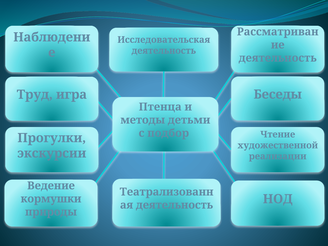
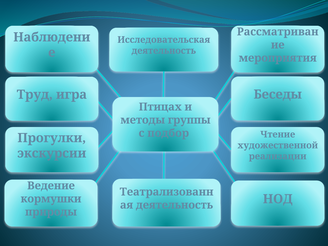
деятельность: деятельность -> мероприятия (278, 58)
Птенца: Птенца -> Птицах (160, 107)
детьми: детьми -> группы (189, 120)
